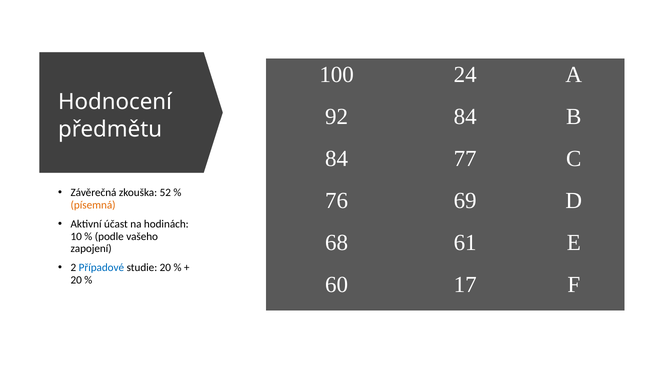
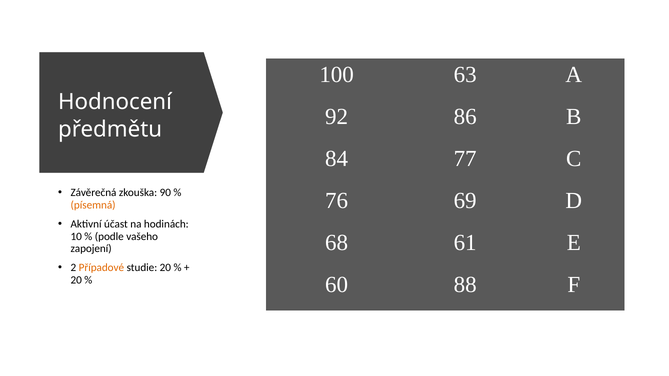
24: 24 -> 63 (465, 75)
92 84: 84 -> 86 (465, 117)
52: 52 -> 90 (165, 193)
Případové colour: blue -> orange (101, 268)
17: 17 -> 88 (465, 285)
